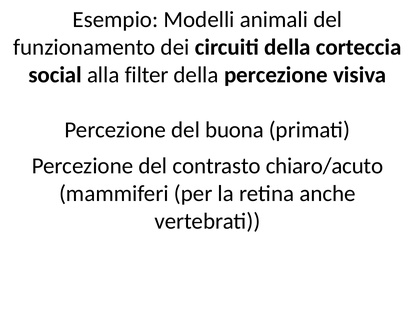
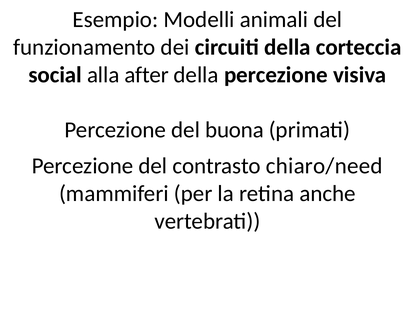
filter: filter -> after (147, 75)
chiaro/acuto: chiaro/acuto -> chiaro/need (324, 166)
